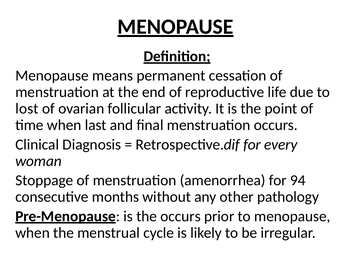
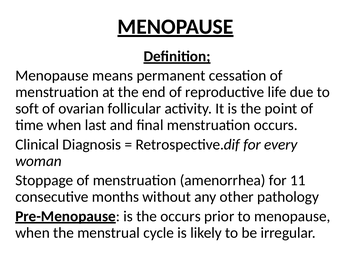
lost: lost -> soft (27, 108)
94: 94 -> 11 (298, 180)
